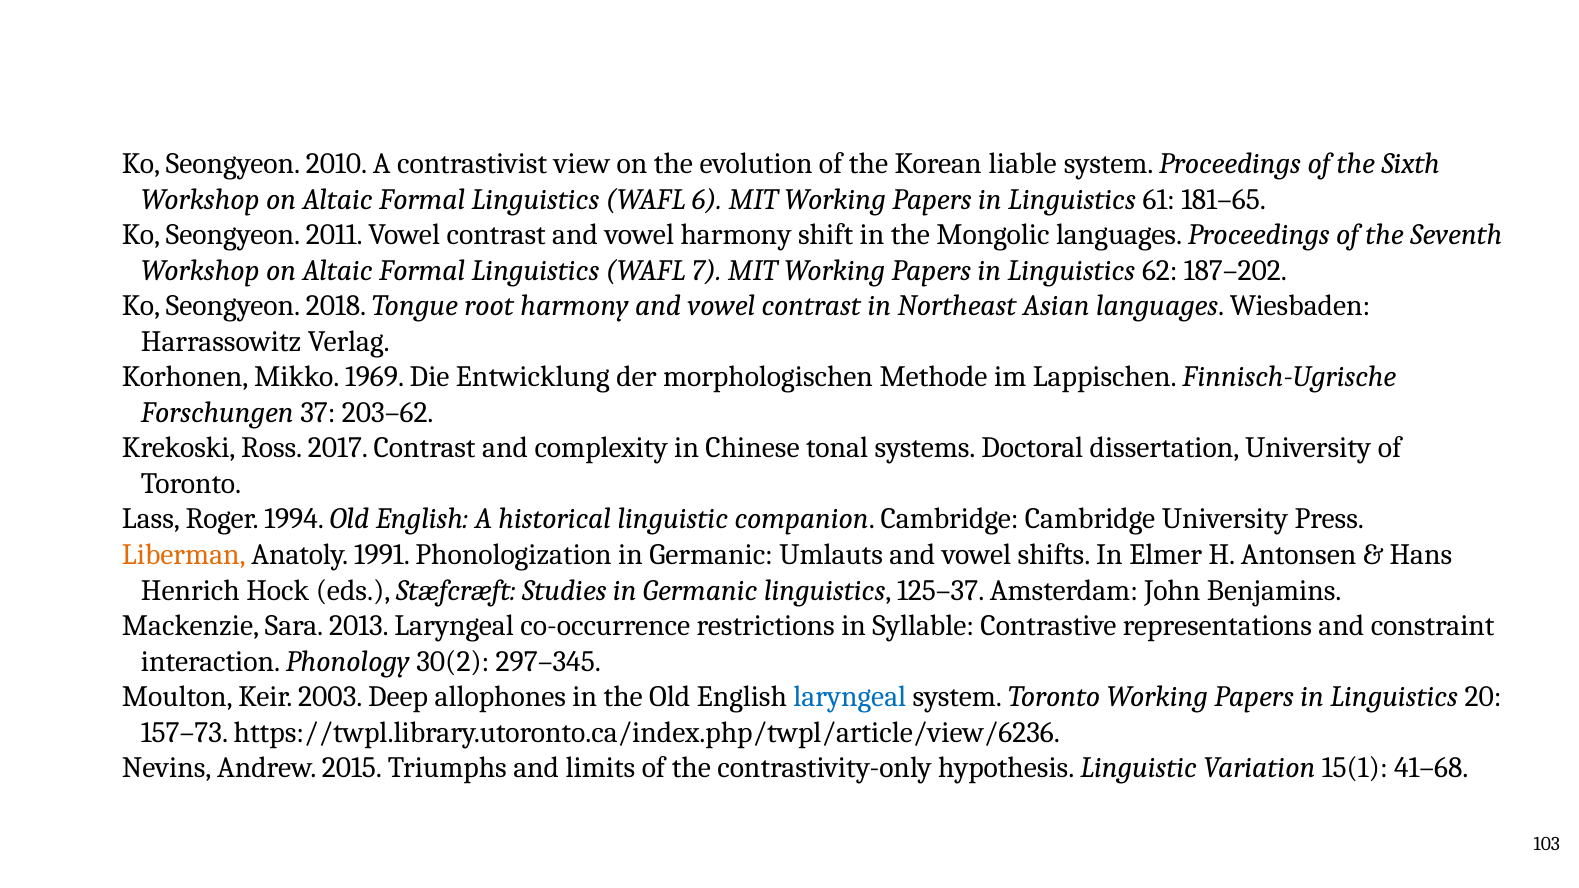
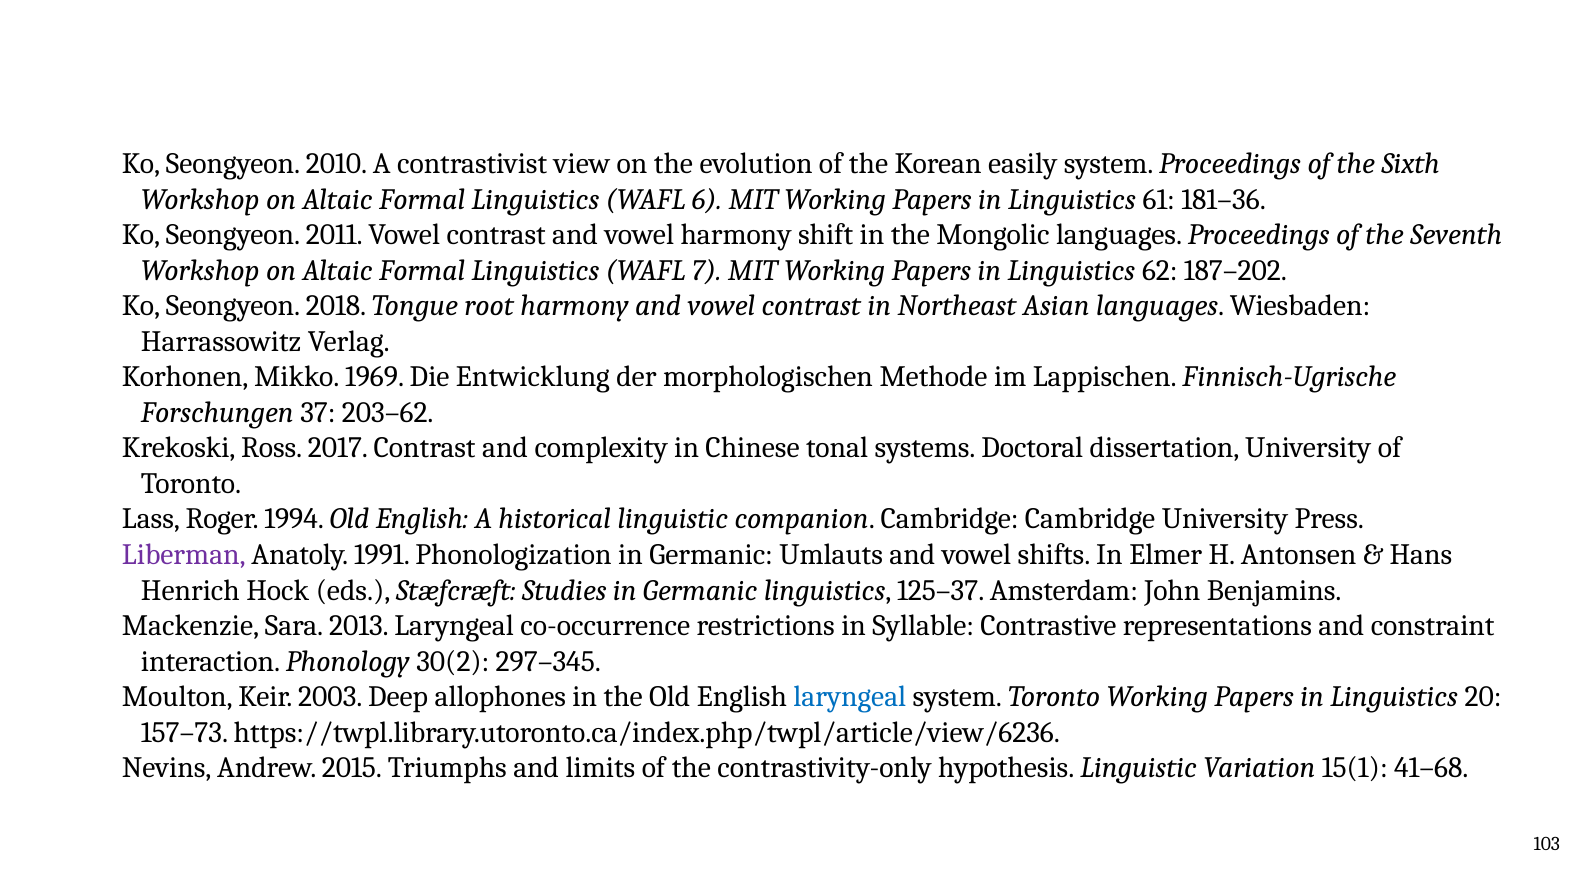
liable: liable -> easily (1023, 164)
181–65: 181–65 -> 181–36 (1224, 200)
Liberman colour: orange -> purple (184, 555)
